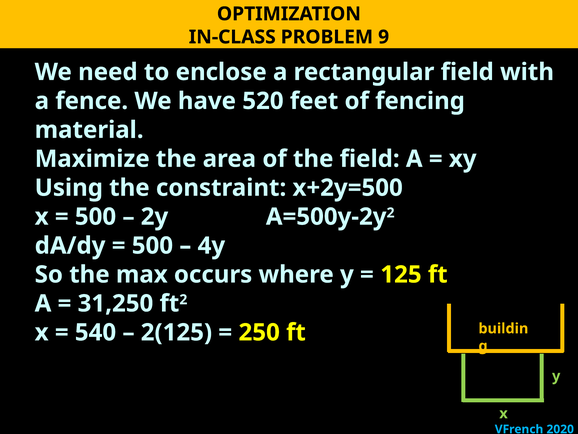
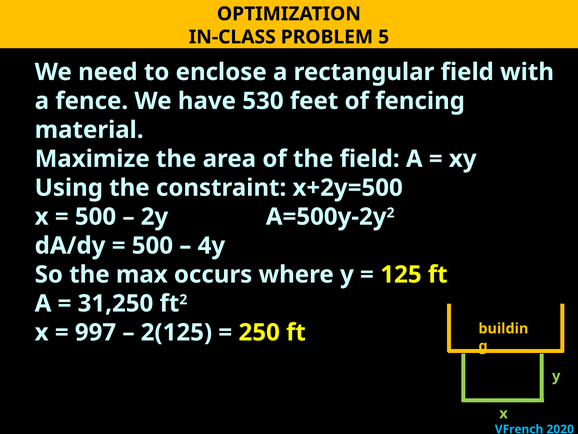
9: 9 -> 5 (384, 37)
520: 520 -> 530 (263, 101)
540: 540 -> 997 (95, 332)
